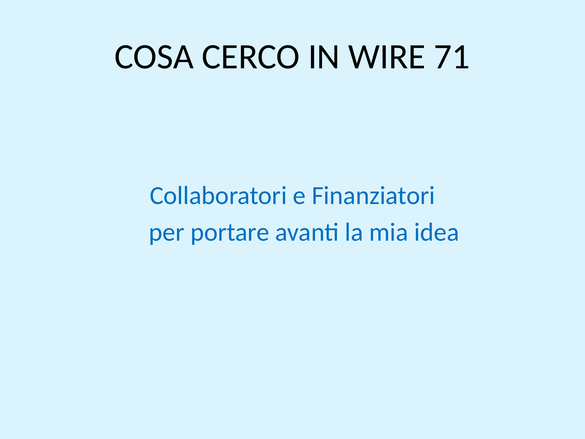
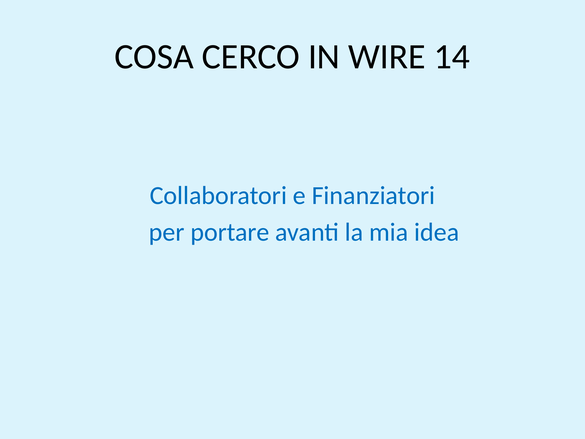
71: 71 -> 14 (452, 57)
